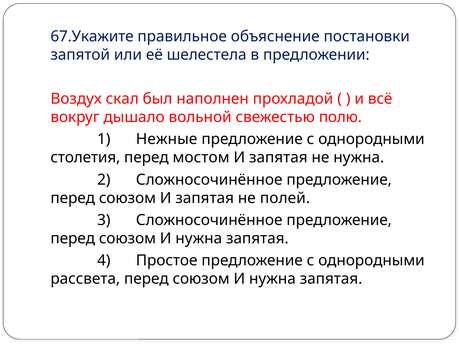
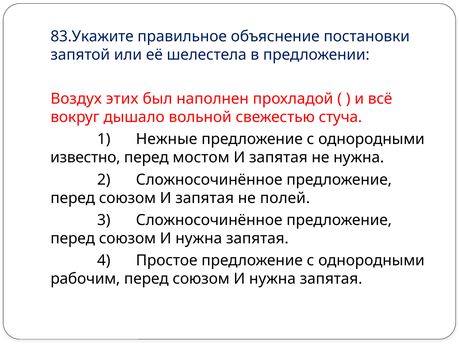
67.Укажите: 67.Укажите -> 83.Укажите (92, 36)
скал: скал -> этих (122, 99)
полю: полю -> стуча (340, 117)
столетия: столетия -> известно (85, 158)
рассвета: рассвета -> рабочим (85, 279)
